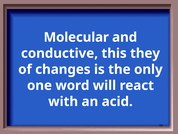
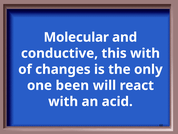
this they: they -> with (145, 53)
word: word -> been (72, 85)
